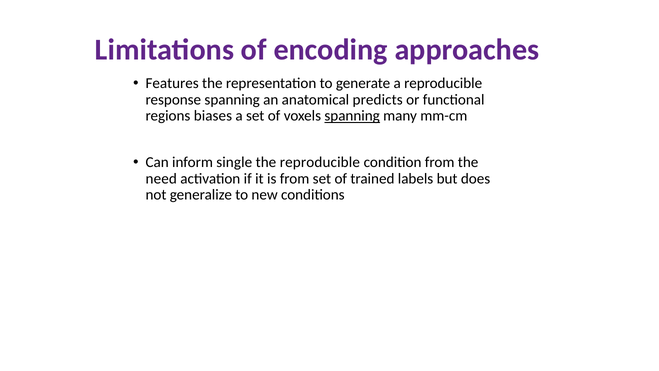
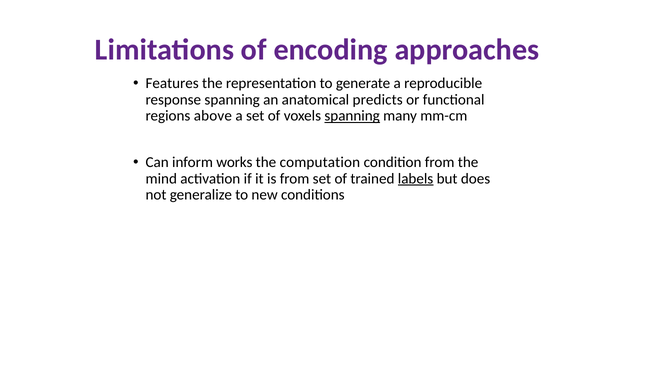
biases: biases -> above (213, 116)
single: single -> works (234, 162)
the reproducible: reproducible -> computation (320, 162)
need: need -> mind (161, 178)
labels underline: none -> present (416, 178)
